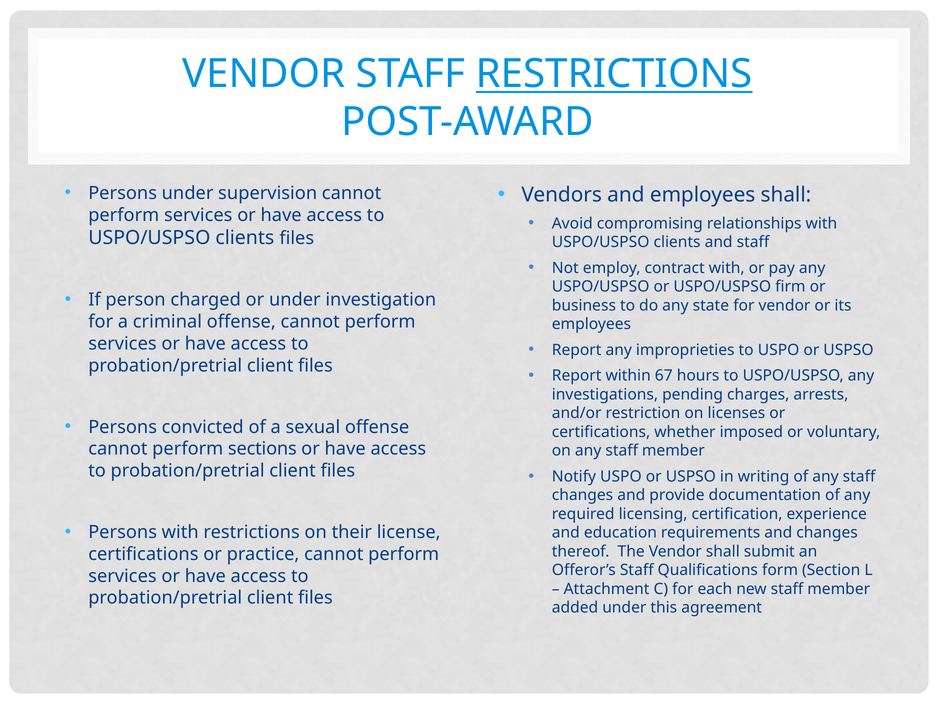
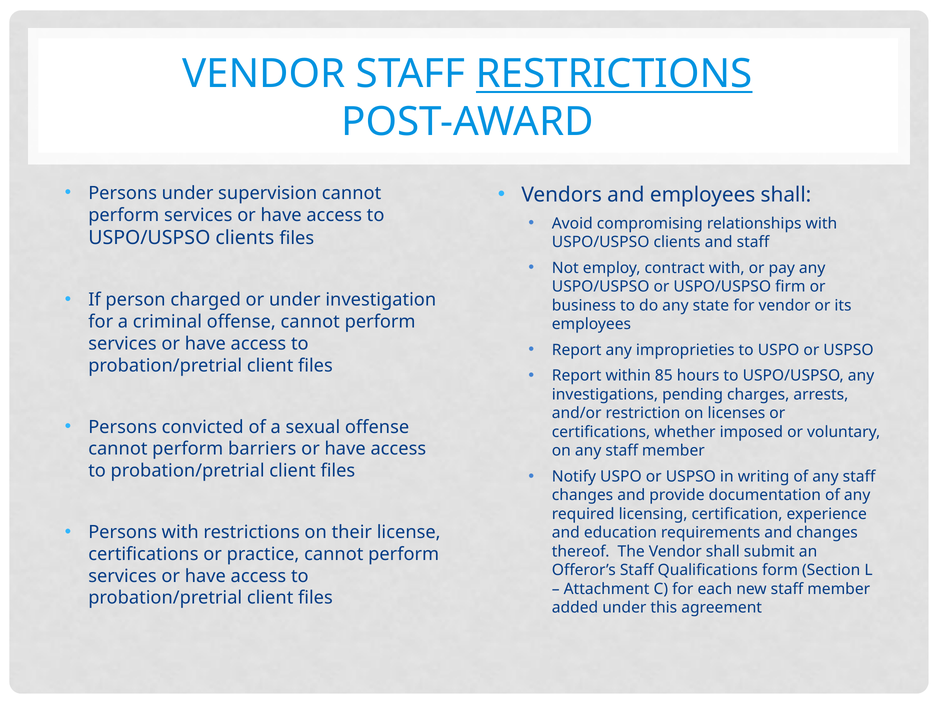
67: 67 -> 85 (664, 376)
sections: sections -> barriers (262, 449)
